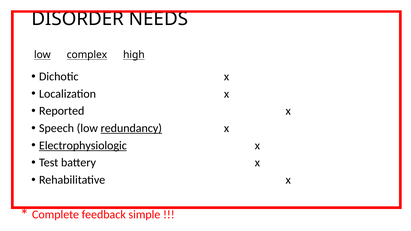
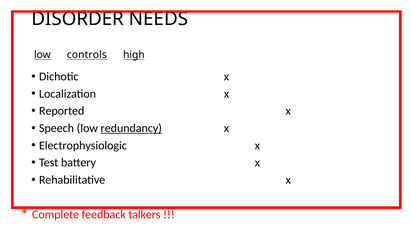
complex: complex -> controls (87, 55)
Electrophysiologic underline: present -> none (83, 146)
simple: simple -> talkers (144, 215)
